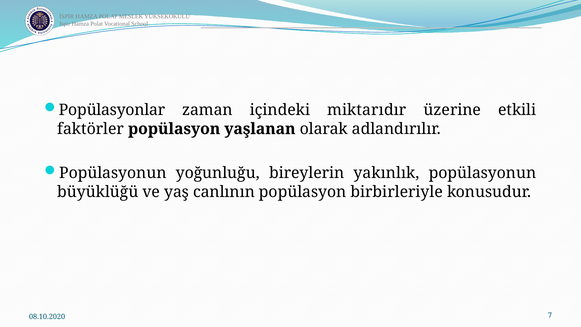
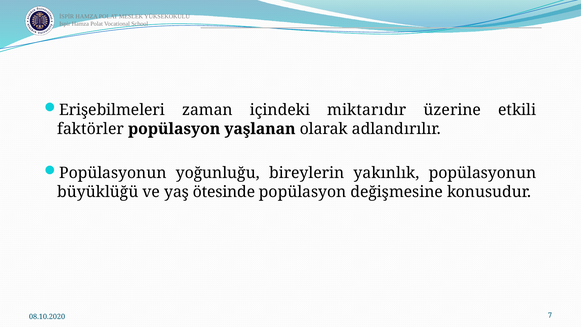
Popülasyonlar: Popülasyonlar -> Erişebilmeleri (112, 110)
canlının: canlının -> ötesinde (224, 192)
birbirleriyle: birbirleriyle -> değişmesine (397, 192)
